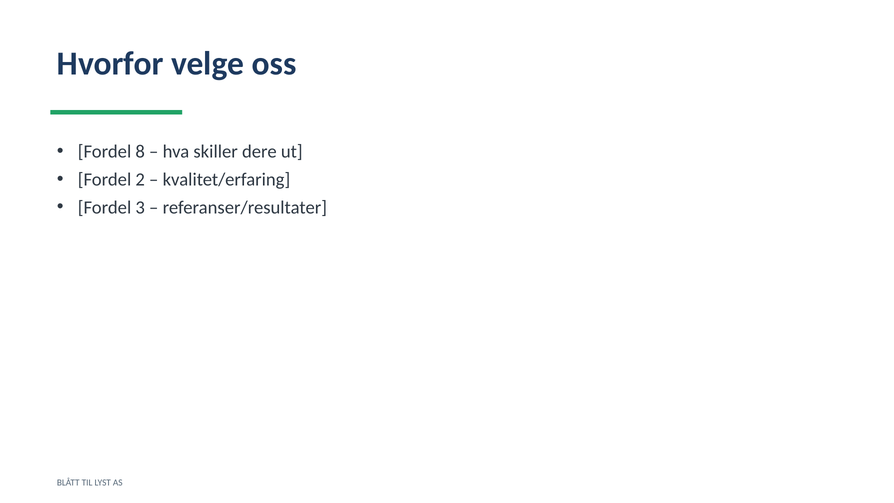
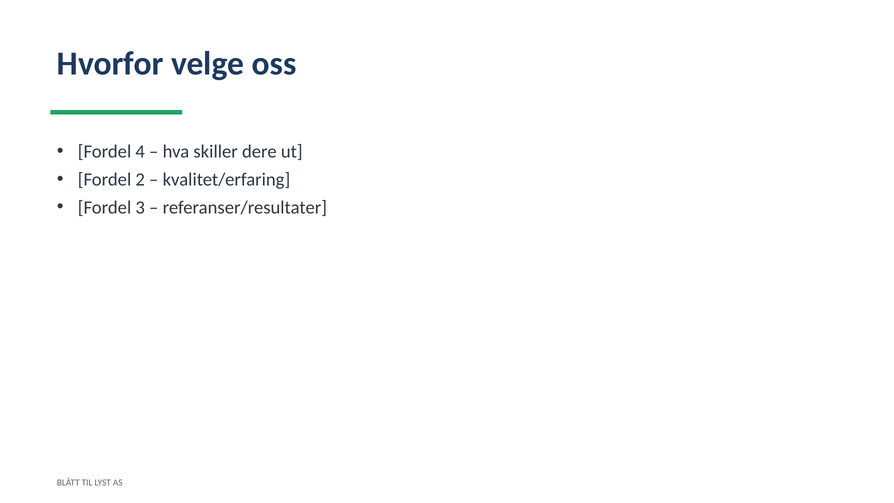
8: 8 -> 4 (140, 151)
